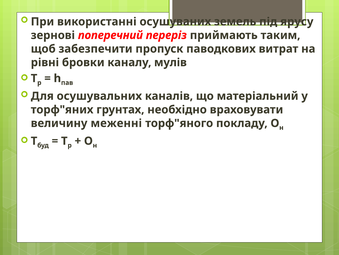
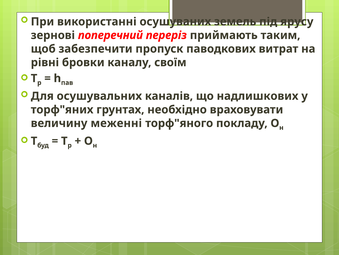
мулів: мулів -> своїм (170, 62)
матеріальний: матеріальний -> надлишкових (258, 96)
